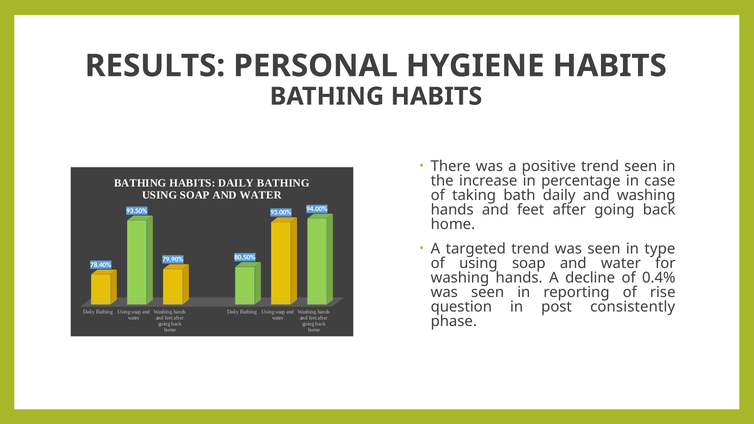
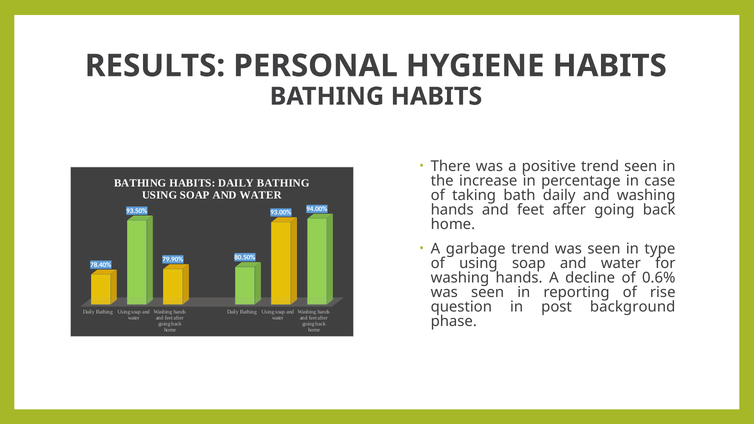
targeted: targeted -> garbage (476, 249)
0.4%: 0.4% -> 0.6% (659, 278)
consistently: consistently -> background (633, 307)
